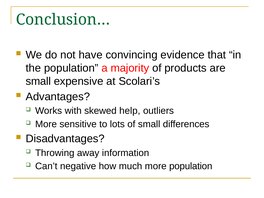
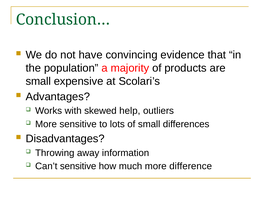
Can’t negative: negative -> sensitive (78, 166)
more population: population -> difference (191, 166)
